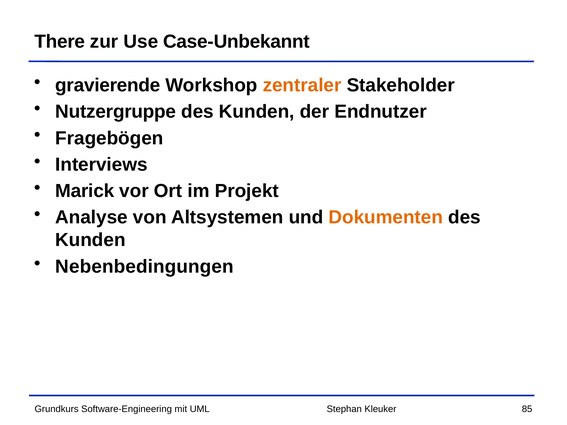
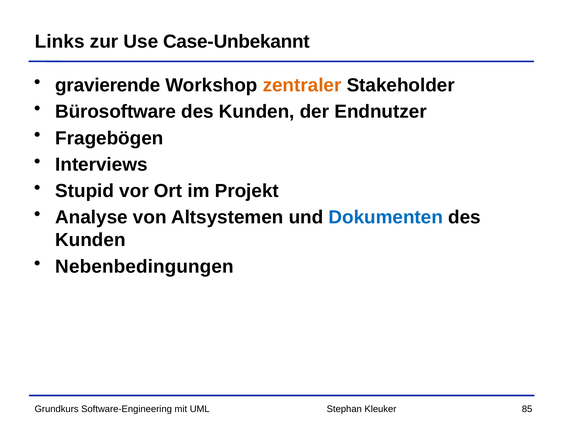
There: There -> Links (60, 42)
Nutzergruppe: Nutzergruppe -> Bürosoftware (116, 112)
Marick: Marick -> Stupid (85, 191)
Dokumenten colour: orange -> blue (386, 218)
